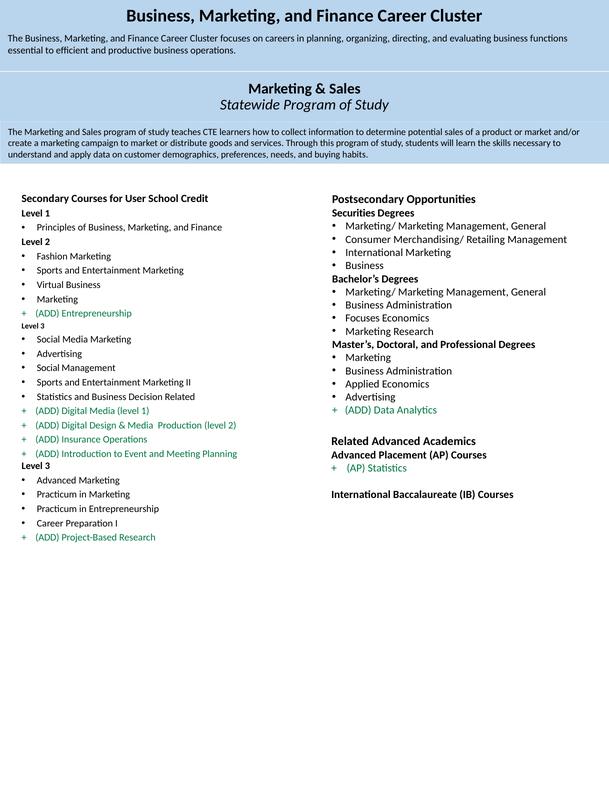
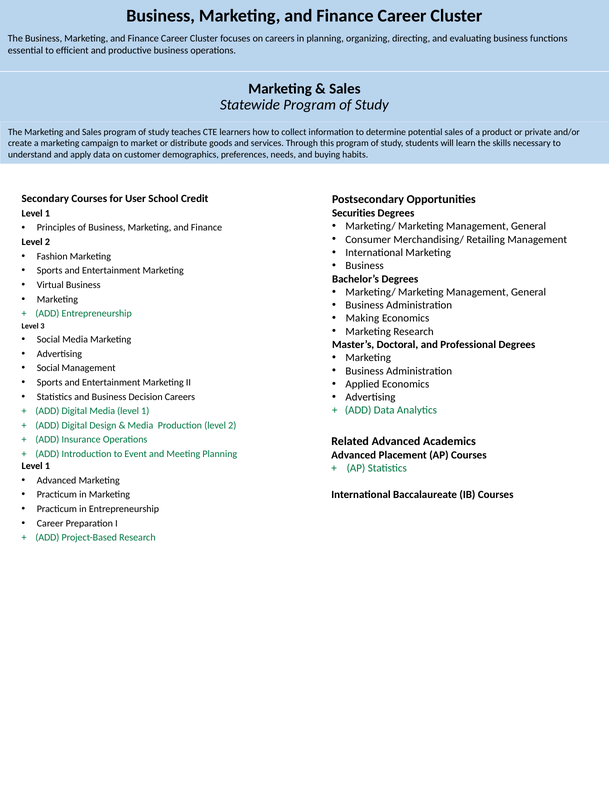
or market: market -> private (538, 132)
Focuses: Focuses -> Making (362, 318)
Decision Related: Related -> Careers (180, 397)
3: 3 -> 1 (47, 466)
